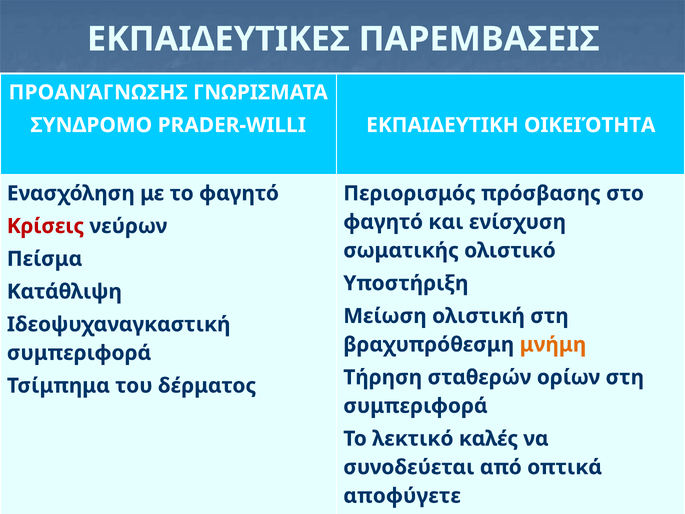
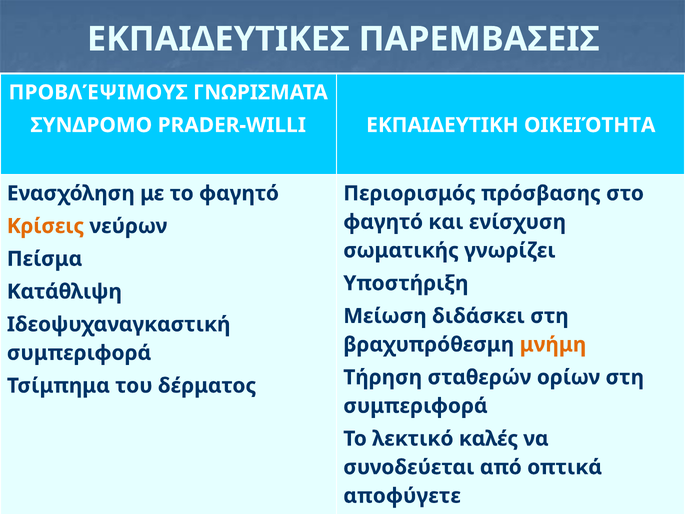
ΠΡΟΑΝΆΓΝΩΣΗΣ: ΠΡΟΑΝΆΓΝΩΣΗΣ -> ΠΡΟΒΛΈΨΙΜΟΥΣ (98, 92)
Κρίσεις colour: red -> orange (45, 226)
ολιστικό: ολιστικό -> γνωρίζει (510, 250)
ολιστική: ολιστική -> διδάσκει (478, 316)
